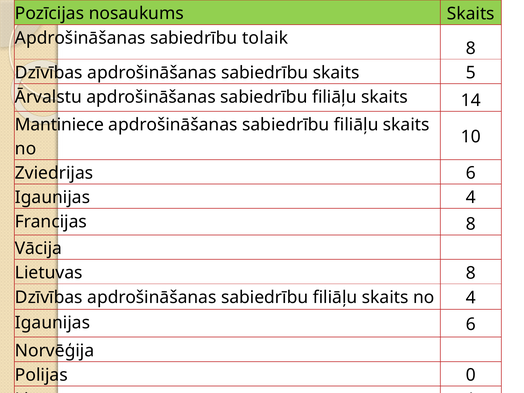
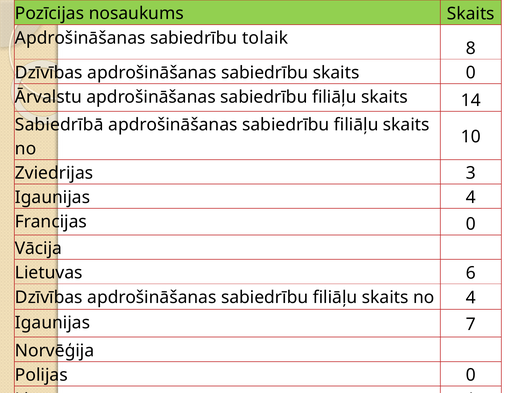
skaits 5: 5 -> 0 (471, 73)
Mantiniece: Mantiniece -> Sabiedrībā (59, 125)
Zviedrijas 6: 6 -> 3 (471, 173)
Francijas 8: 8 -> 0 (471, 224)
Lietuvas 8: 8 -> 6 (471, 273)
Igaunijas 6: 6 -> 7 (471, 324)
